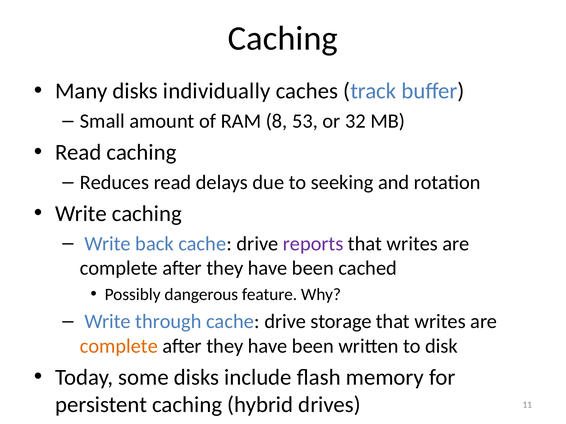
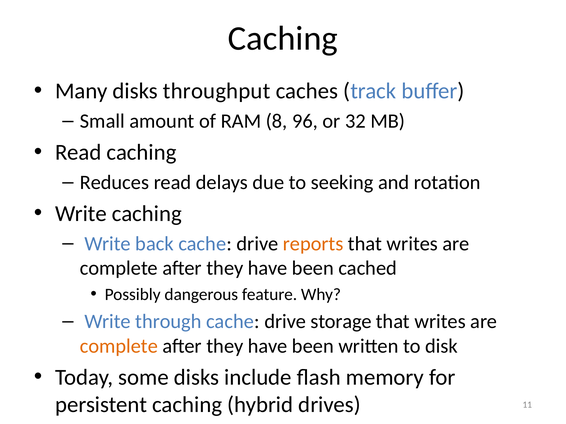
individually: individually -> throughput (217, 91)
53: 53 -> 96 (305, 121)
reports colour: purple -> orange (313, 244)
